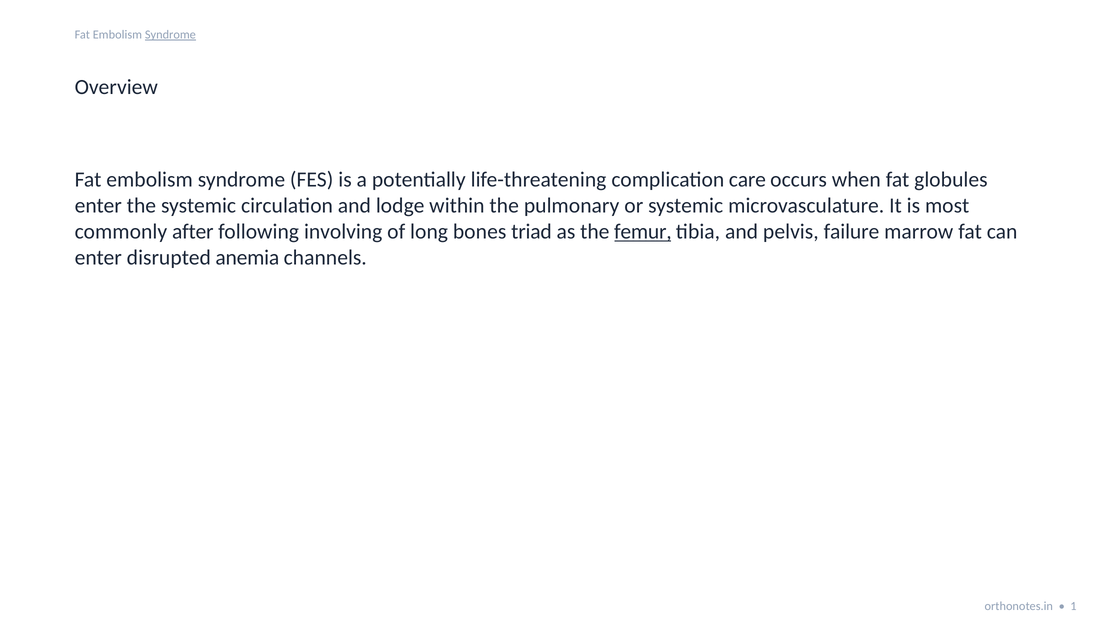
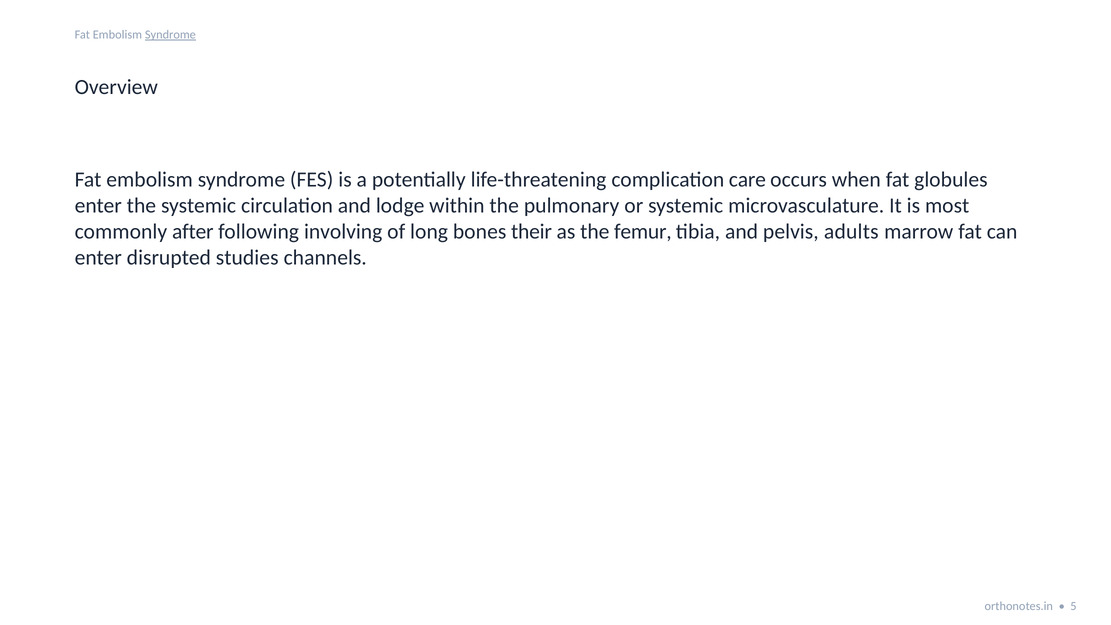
triad: triad -> their (532, 232)
femur underline: present -> none (643, 232)
failure: failure -> adults (851, 232)
anemia: anemia -> studies (247, 258)
1: 1 -> 5 (1073, 606)
